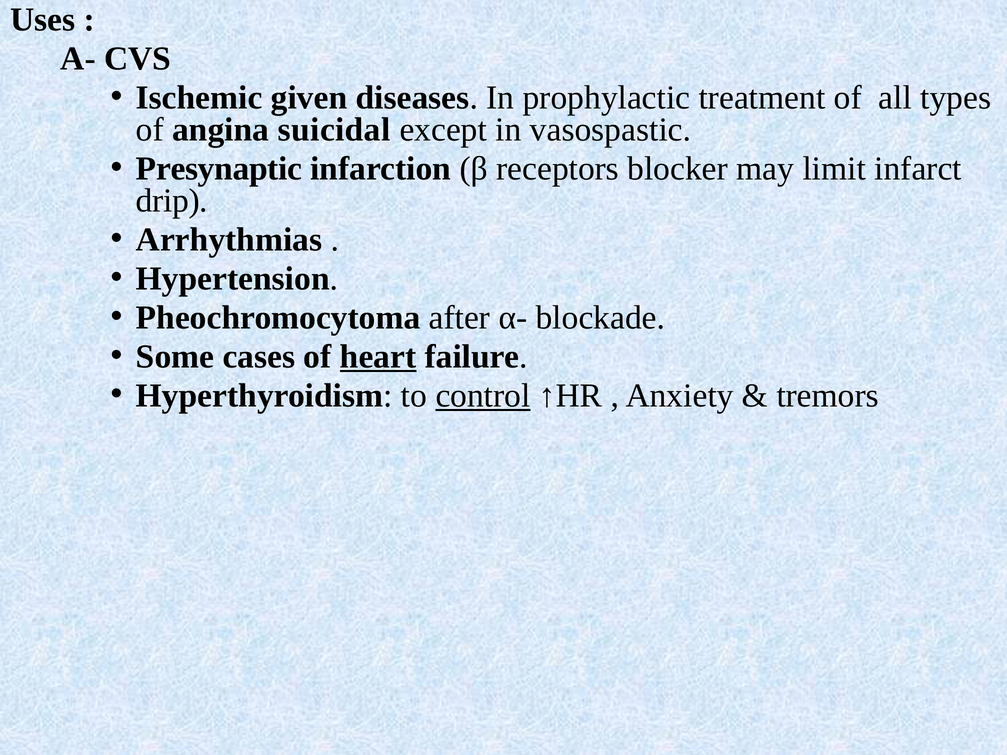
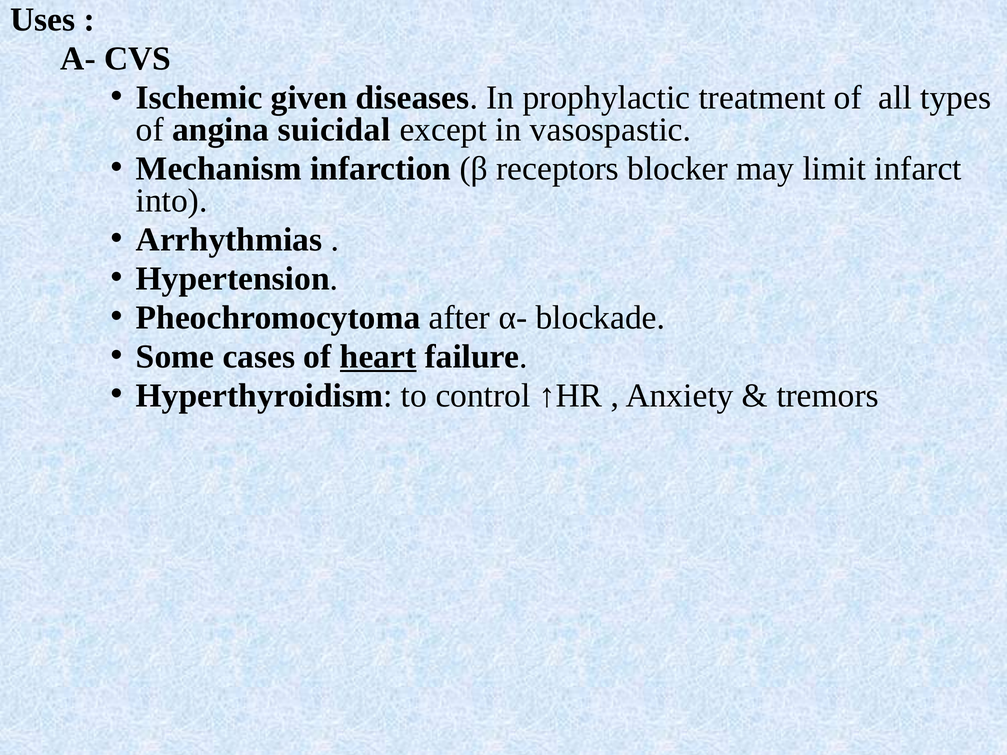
Presynaptic: Presynaptic -> Mechanism (219, 169)
drip: drip -> into (172, 201)
control underline: present -> none (483, 396)
